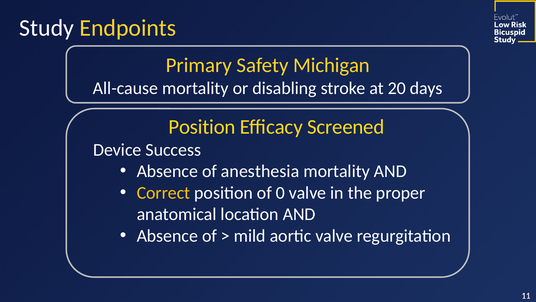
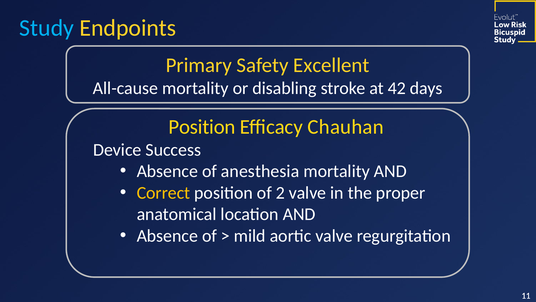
Study colour: white -> light blue (47, 28)
Michigan: Michigan -> Excellent (331, 65)
20: 20 -> 42 (397, 88)
Screened: Screened -> Chauhan (346, 127)
0: 0 -> 2 (280, 193)
